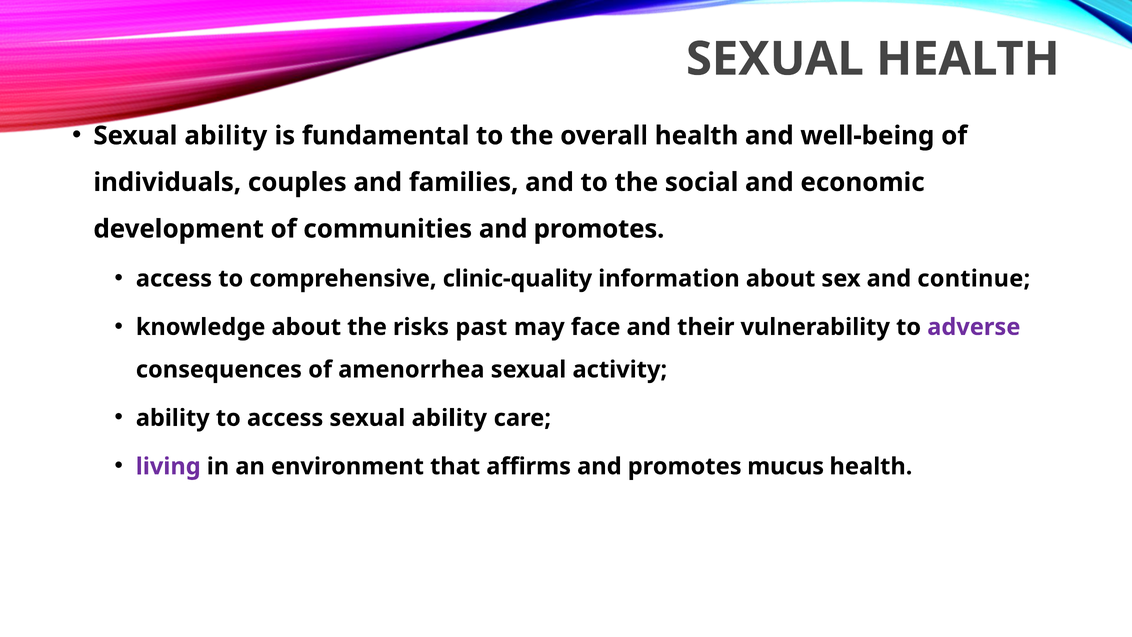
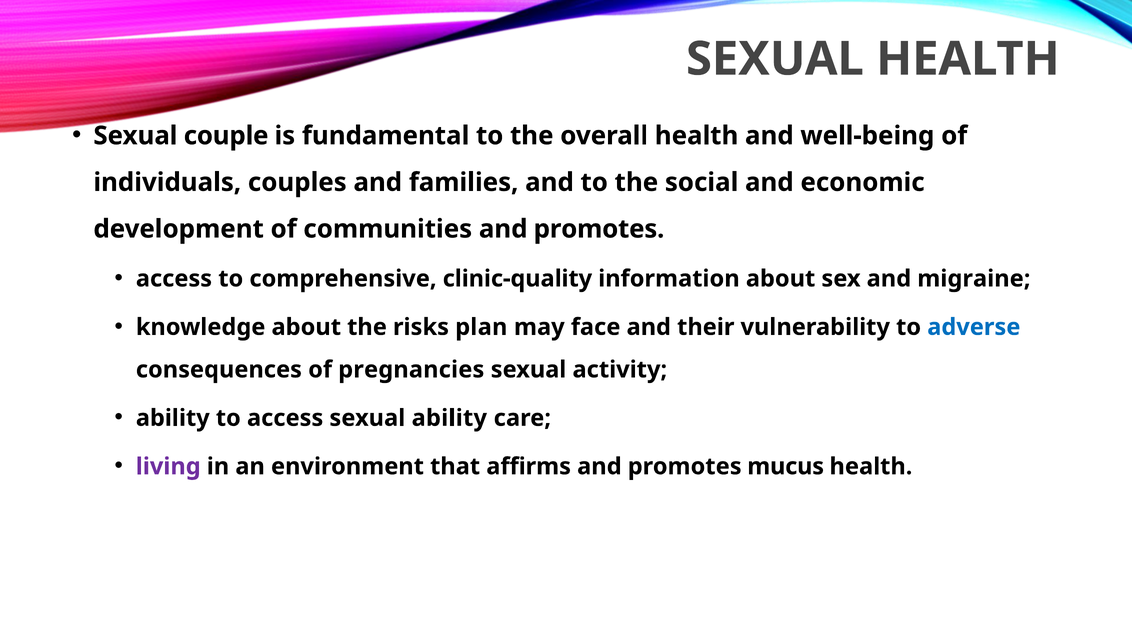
ability: ability -> couple (226, 136)
continue: continue -> migraine (974, 279)
past: past -> plan (481, 327)
adverse colour: purple -> blue (974, 327)
amenorrhea: amenorrhea -> pregnancies (411, 369)
